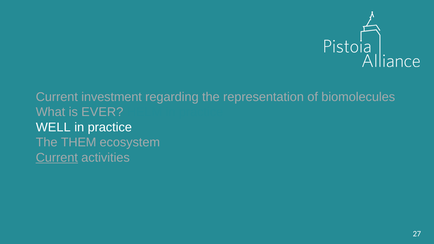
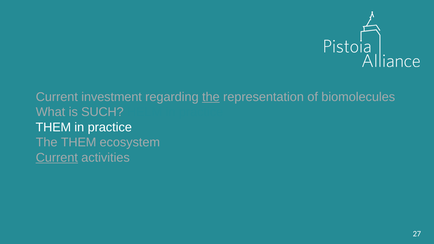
the underline: none -> present (211, 97)
EVER: EVER -> SUCH (102, 112)
WELL: WELL -> THEM (53, 127)
